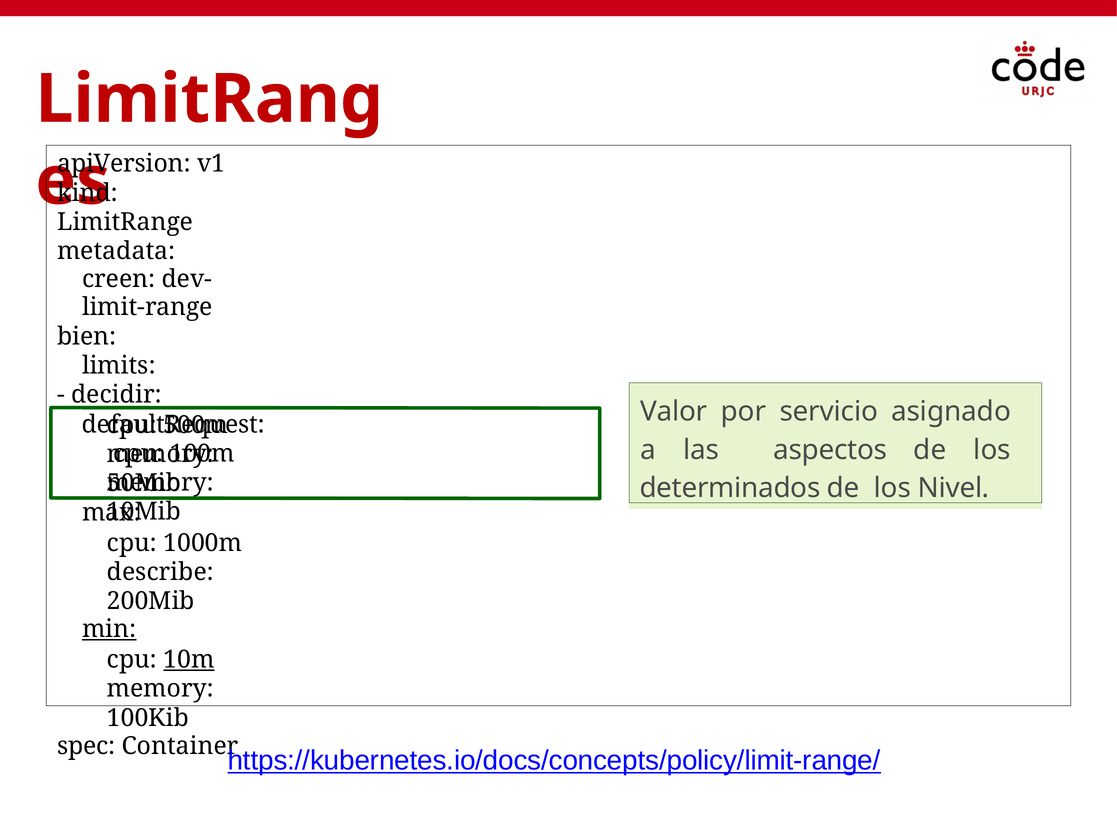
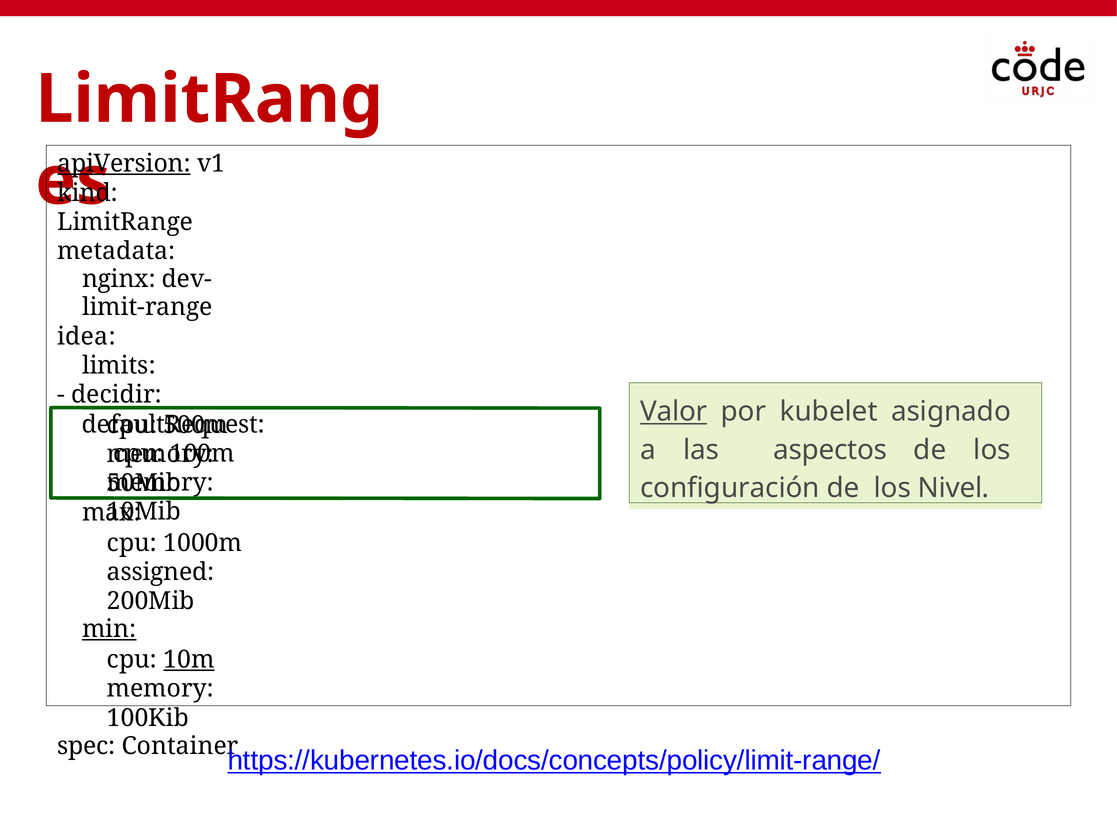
apiVersion underline: none -> present (124, 164)
creen: creen -> nginx (119, 279)
bien: bien -> idea (87, 336)
Valor underline: none -> present (674, 412)
servicio: servicio -> kubelet (829, 412)
determinados: determinados -> configuración (730, 488)
describe: describe -> assigned (161, 572)
